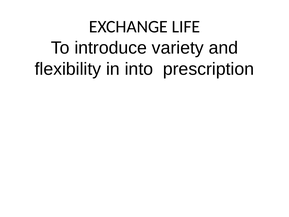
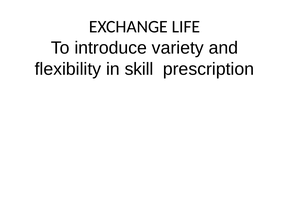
into: into -> skill (139, 69)
